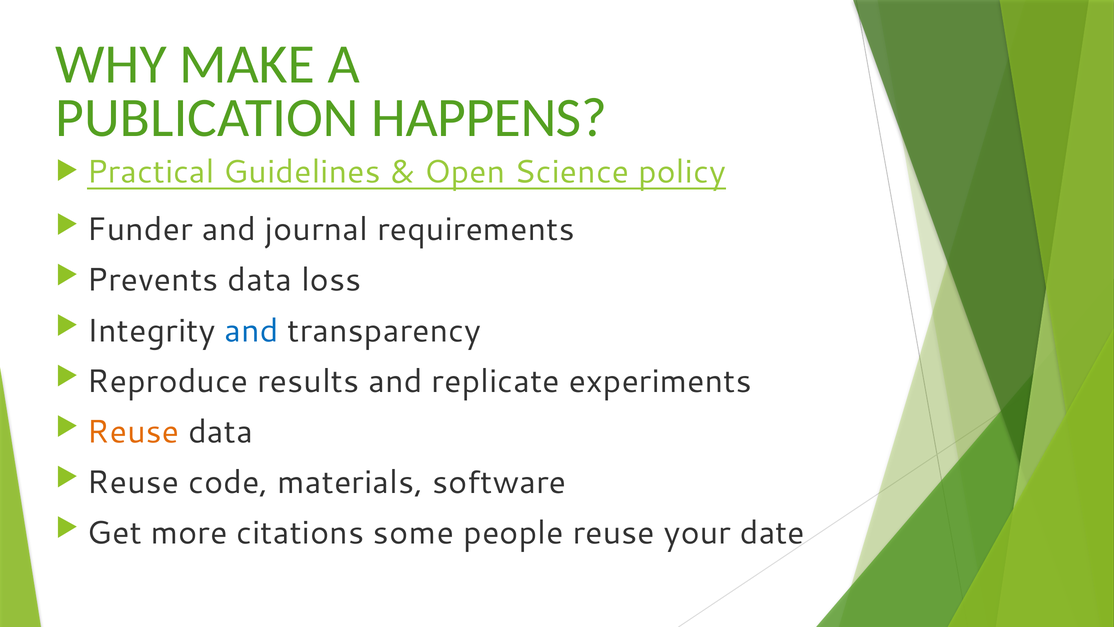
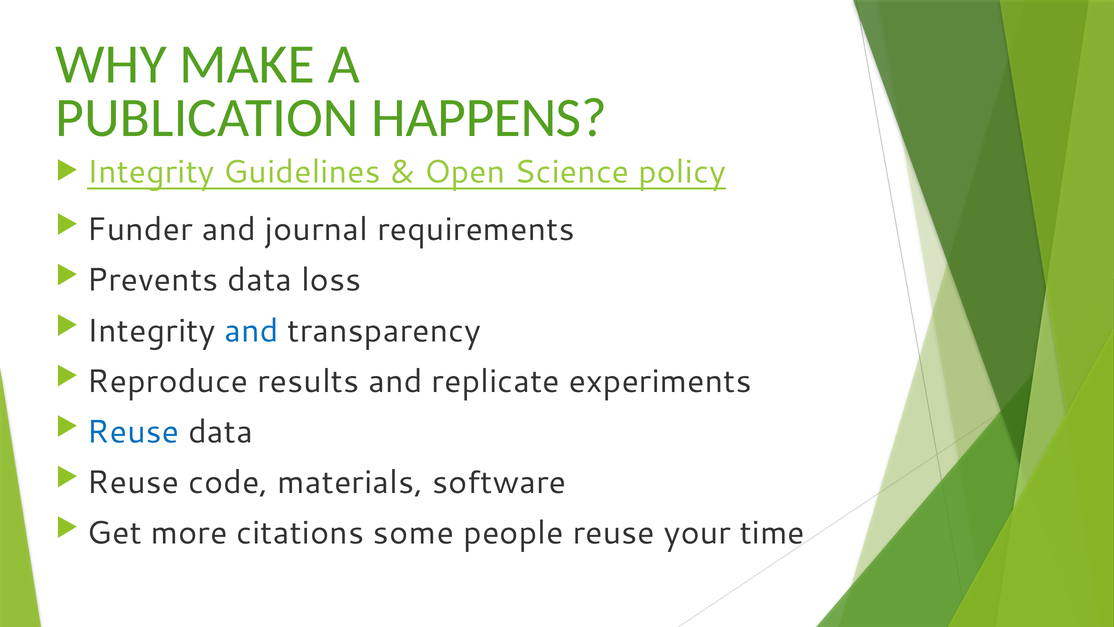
Practical: Practical -> Integrity (151, 172)
Reuse colour: orange -> blue (133, 432)
date: date -> time (772, 533)
